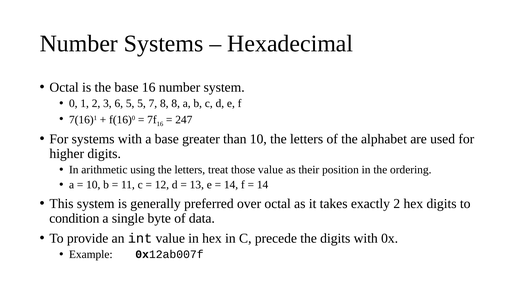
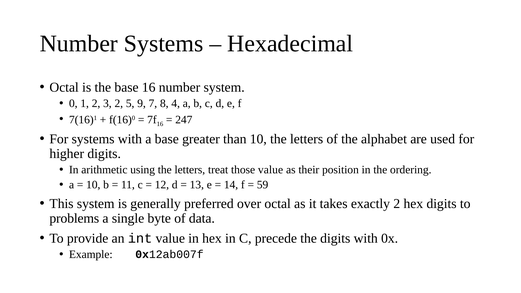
3 6: 6 -> 2 (119, 103)
5 5: 5 -> 9 (142, 103)
8 8: 8 -> 4 (176, 103)
14: 14 -> 59 (263, 185)
condition: condition -> problems (74, 218)
